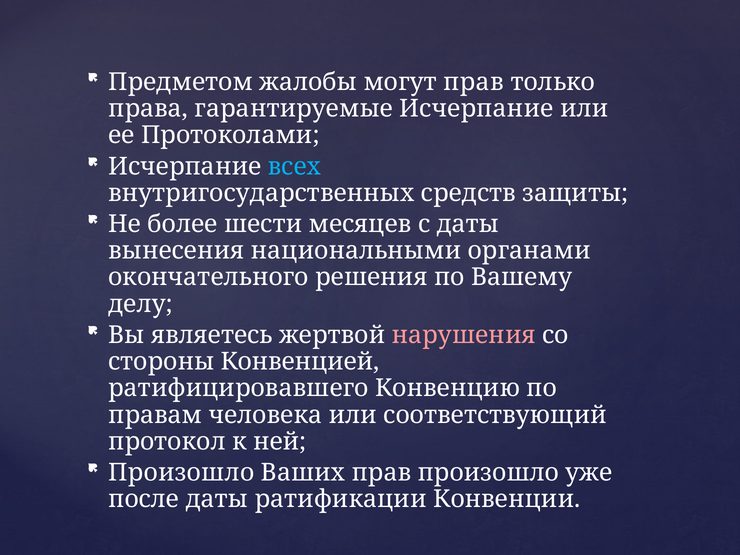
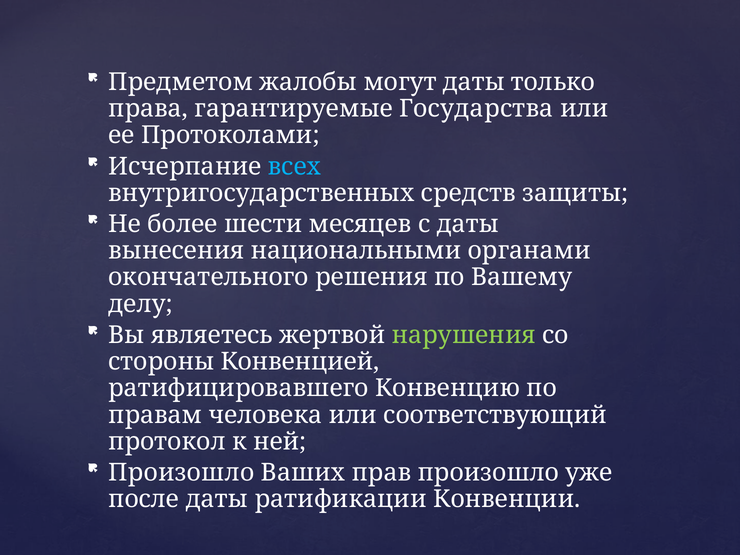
могут прав: прав -> даты (474, 82)
гарантируемые Исчерпание: Исчерпание -> Государства (476, 109)
нарушения colour: pink -> light green (464, 335)
